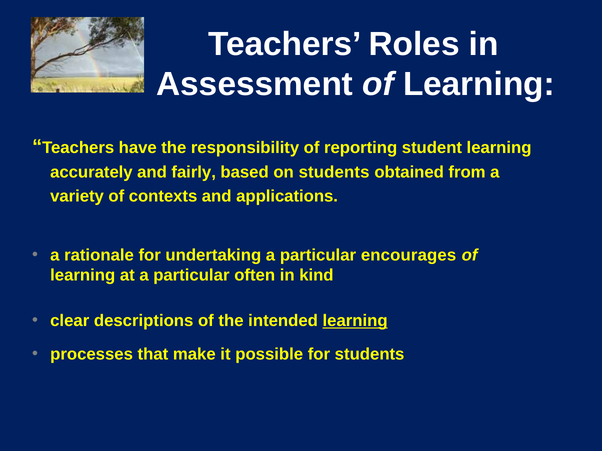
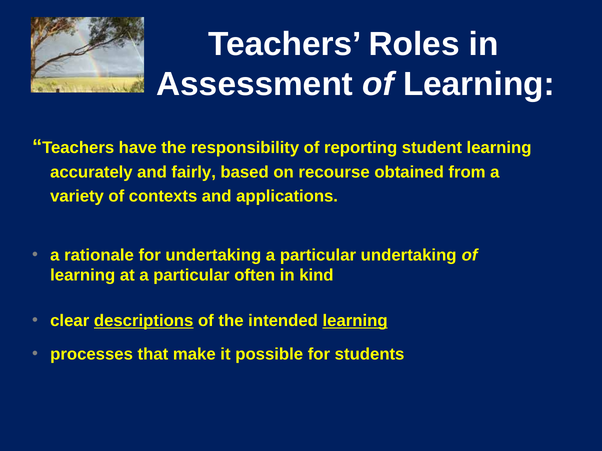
on students: students -> recourse (334, 172)
particular encourages: encourages -> undertaking (409, 255)
descriptions underline: none -> present (144, 321)
